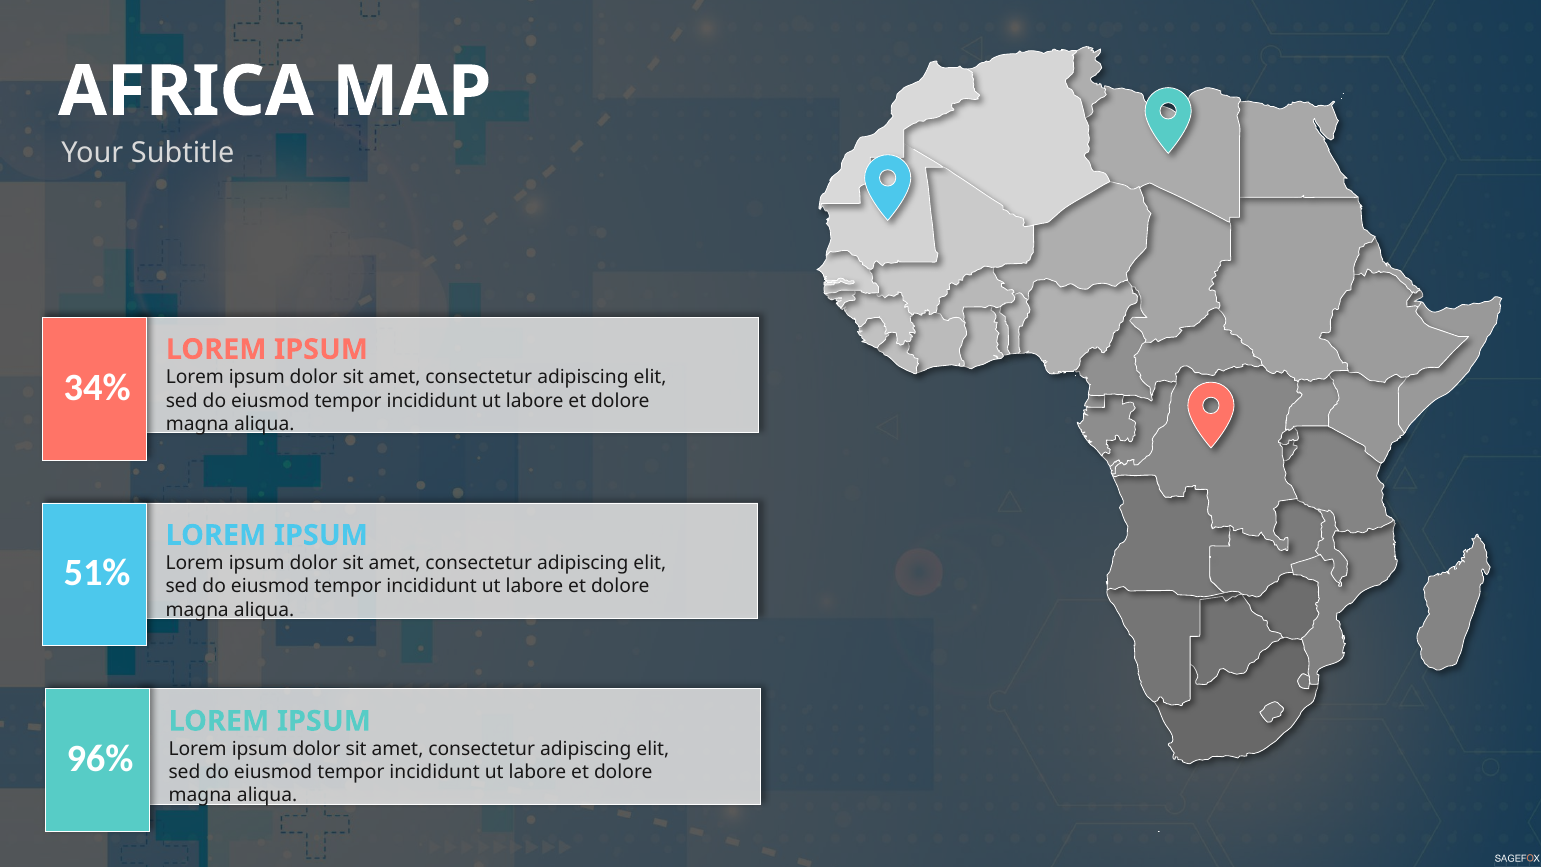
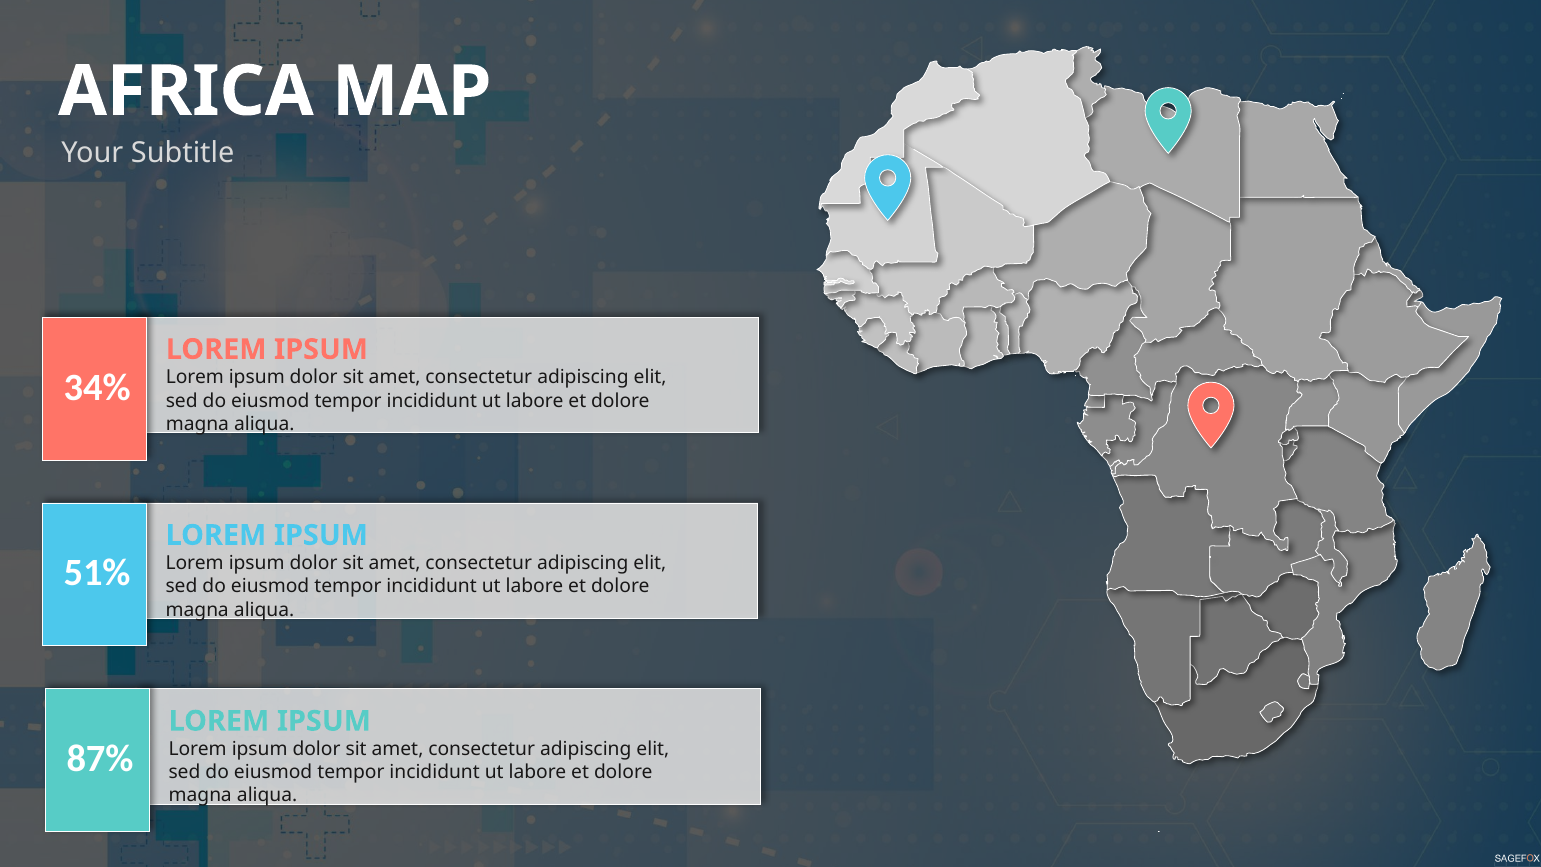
96%: 96% -> 87% (100, 759)
